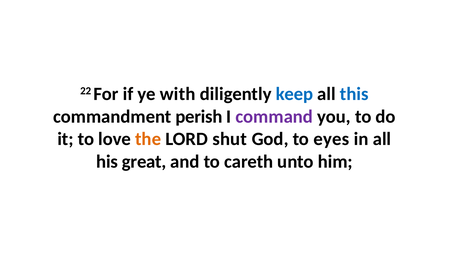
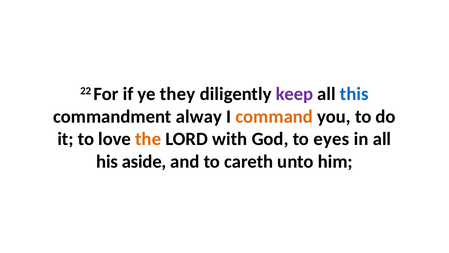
with: with -> they (178, 94)
keep colour: blue -> purple (294, 94)
perish: perish -> alway (199, 116)
command colour: purple -> orange (274, 116)
shut: shut -> with (230, 139)
great: great -> aside (144, 161)
